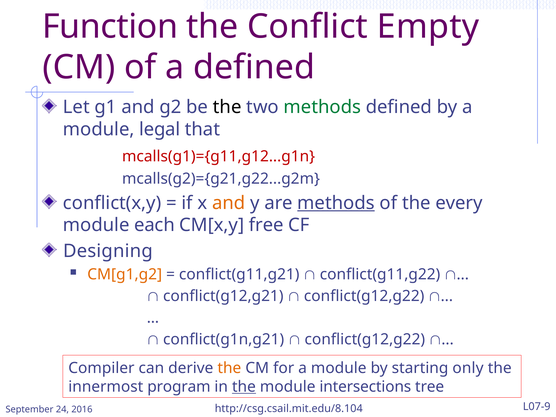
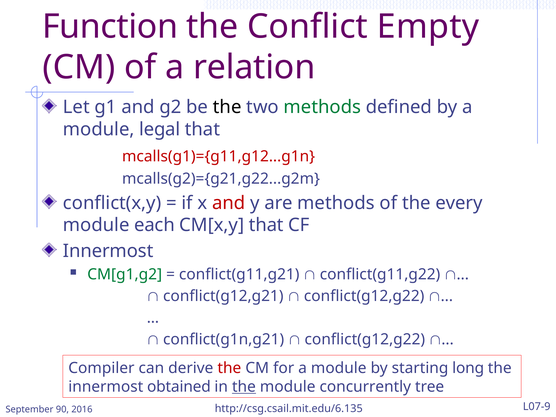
a defined: defined -> relation (254, 67)
and colour: orange -> red (229, 203)
methods underline: present -> none (336, 203)
CM[x,y free: free -> that (266, 225)
Designing: Designing -> Innermost (108, 251)
CM[g1,g2 colour: orange -> green (125, 274)
the colour: orange -> red (229, 368)
only: only -> long (468, 368)
program: program -> obtained (179, 387)
intersections: intersections -> concurrently (365, 387)
http://csg.csail.mit.edu/8.104: http://csg.csail.mit.edu/8.104 -> http://csg.csail.mit.edu/6.135 (289, 408)
24: 24 -> 90 (62, 409)
